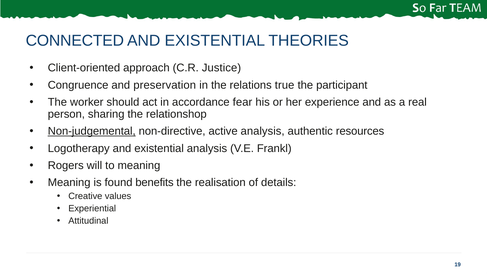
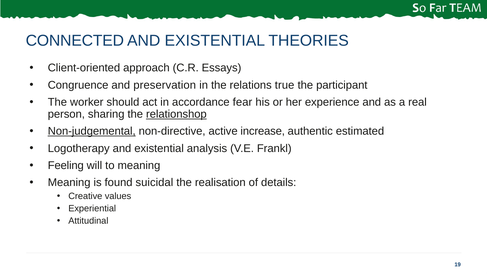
Justice: Justice -> Essays (222, 68)
relationshop underline: none -> present (176, 114)
active analysis: analysis -> increase (263, 131)
resources: resources -> estimated (360, 131)
Rogers: Rogers -> Feeling (66, 165)
benefits: benefits -> suicidal (154, 183)
